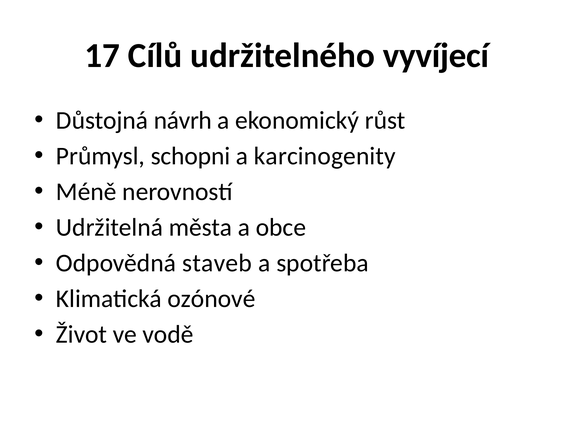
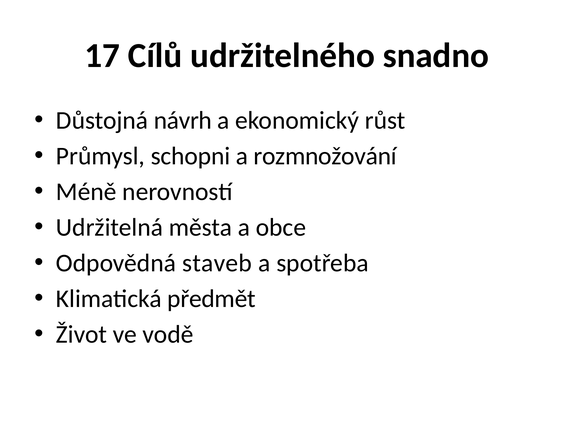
vyvíjecí: vyvíjecí -> snadno (436, 56)
karcinogenity: karcinogenity -> rozmnožování (325, 156)
ozónové: ozónové -> předmět (212, 299)
